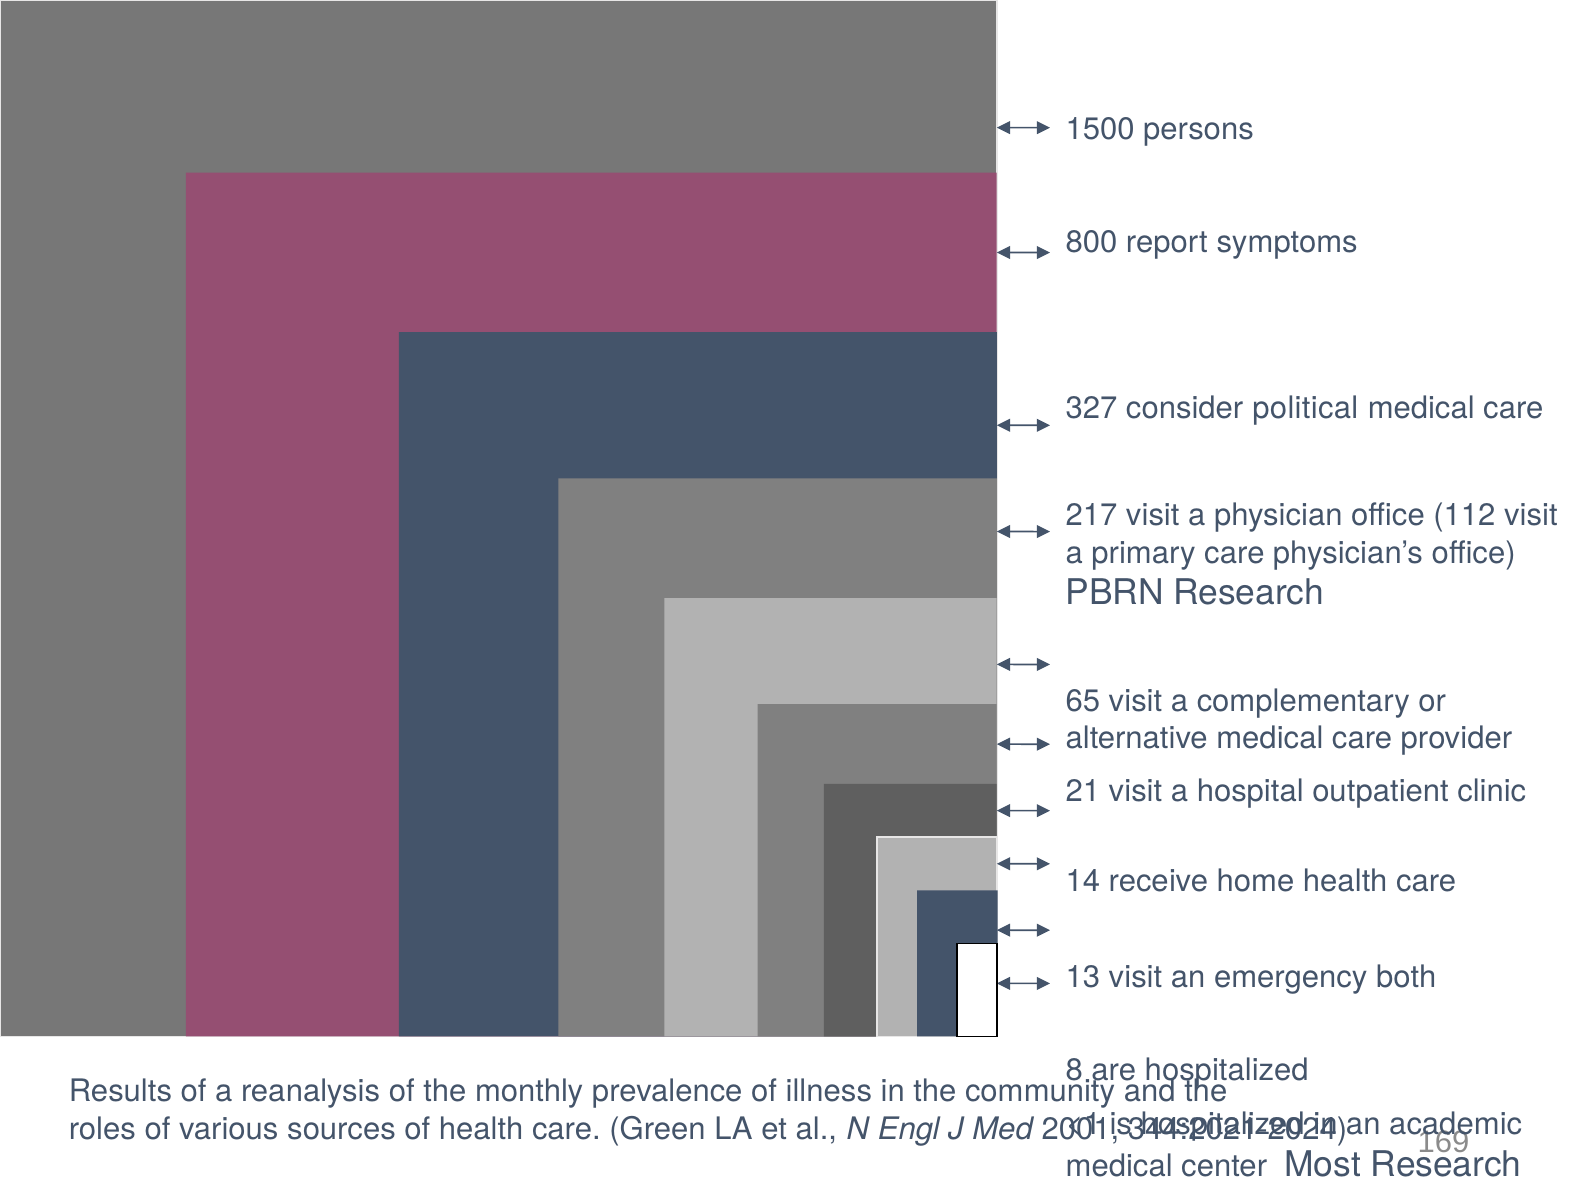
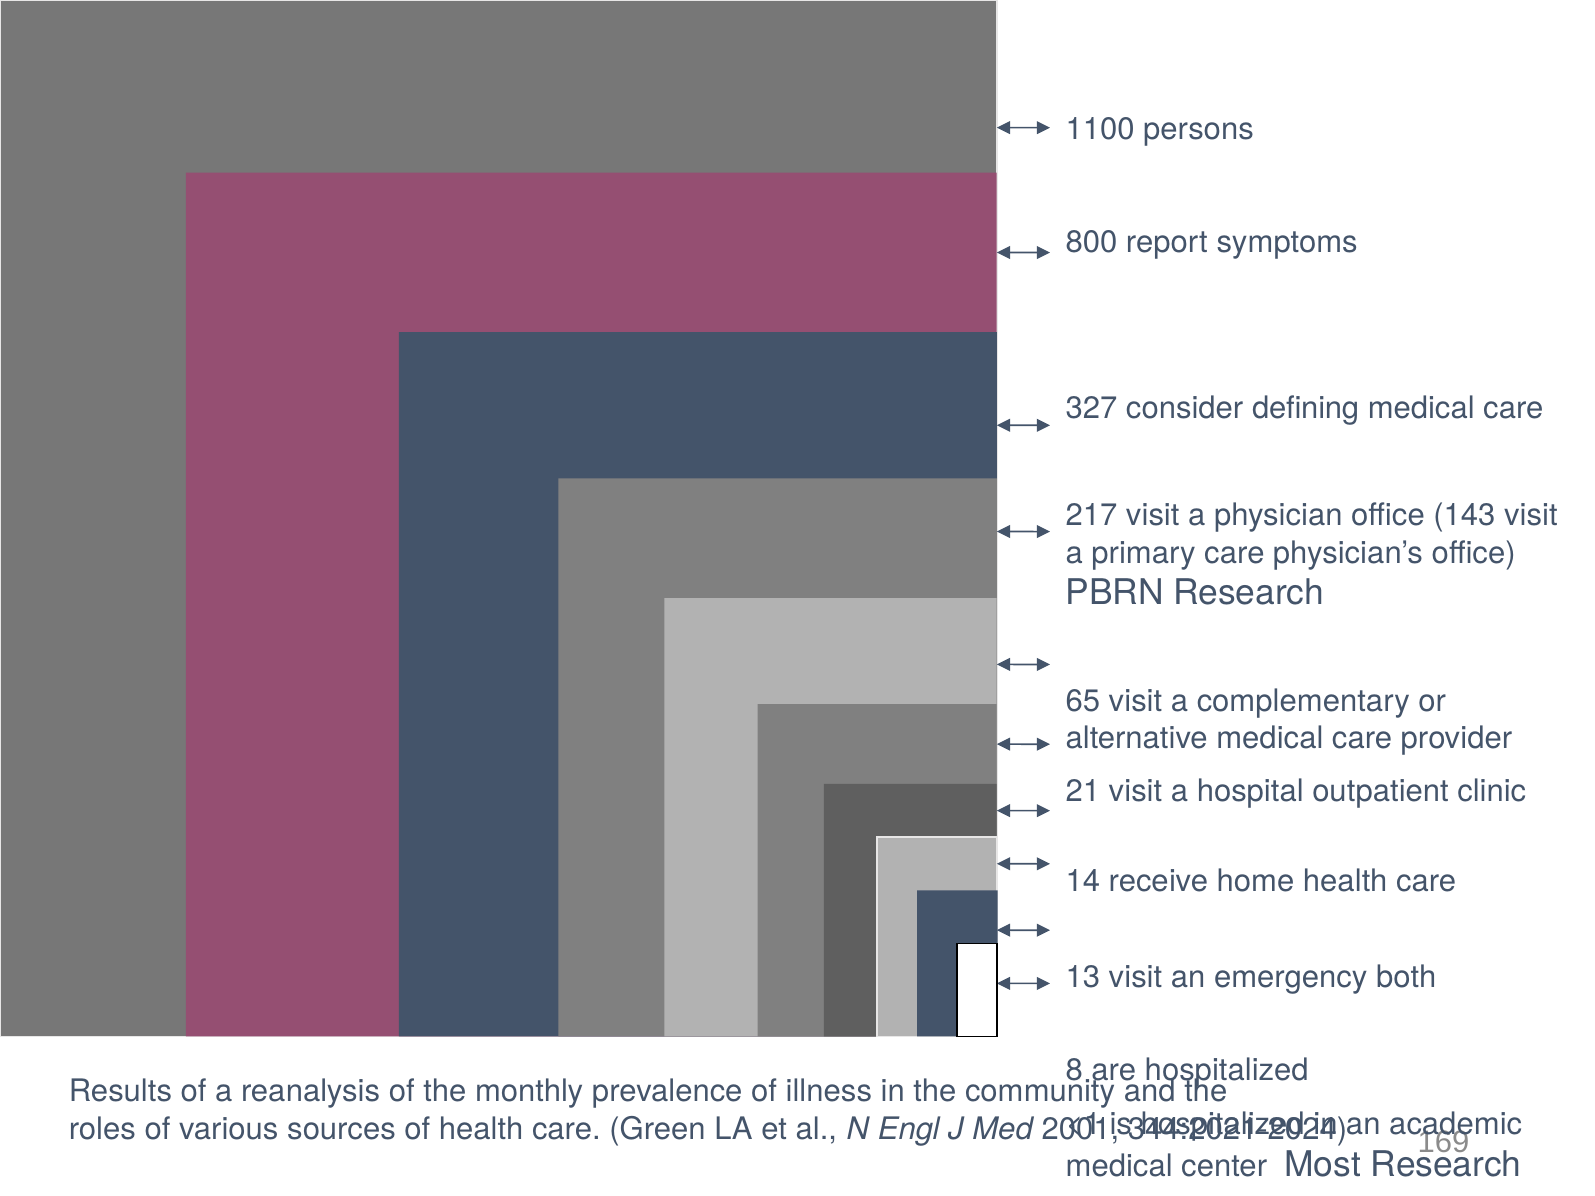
1500: 1500 -> 1100 (1100, 129)
political: political -> defining (1306, 408)
112: 112 -> 143 (1464, 516)
